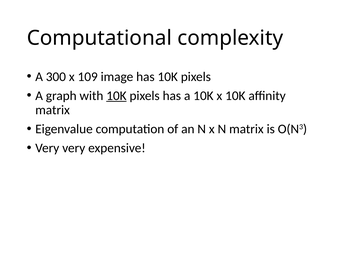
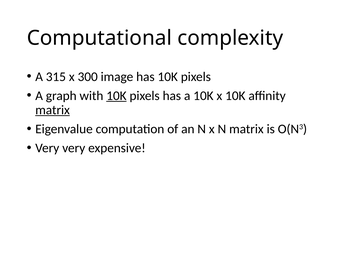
300: 300 -> 315 (56, 77)
109: 109 -> 300 (88, 77)
matrix underline: none -> present (53, 110)
